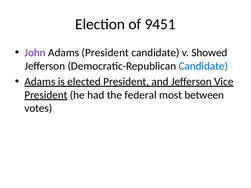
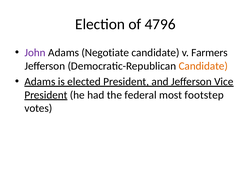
9451: 9451 -> 4796 (160, 24)
Adams President: President -> Negotiate (105, 53)
Showed: Showed -> Farmers (209, 53)
Candidate colour: blue -> orange (203, 66)
between: between -> footstep (204, 95)
